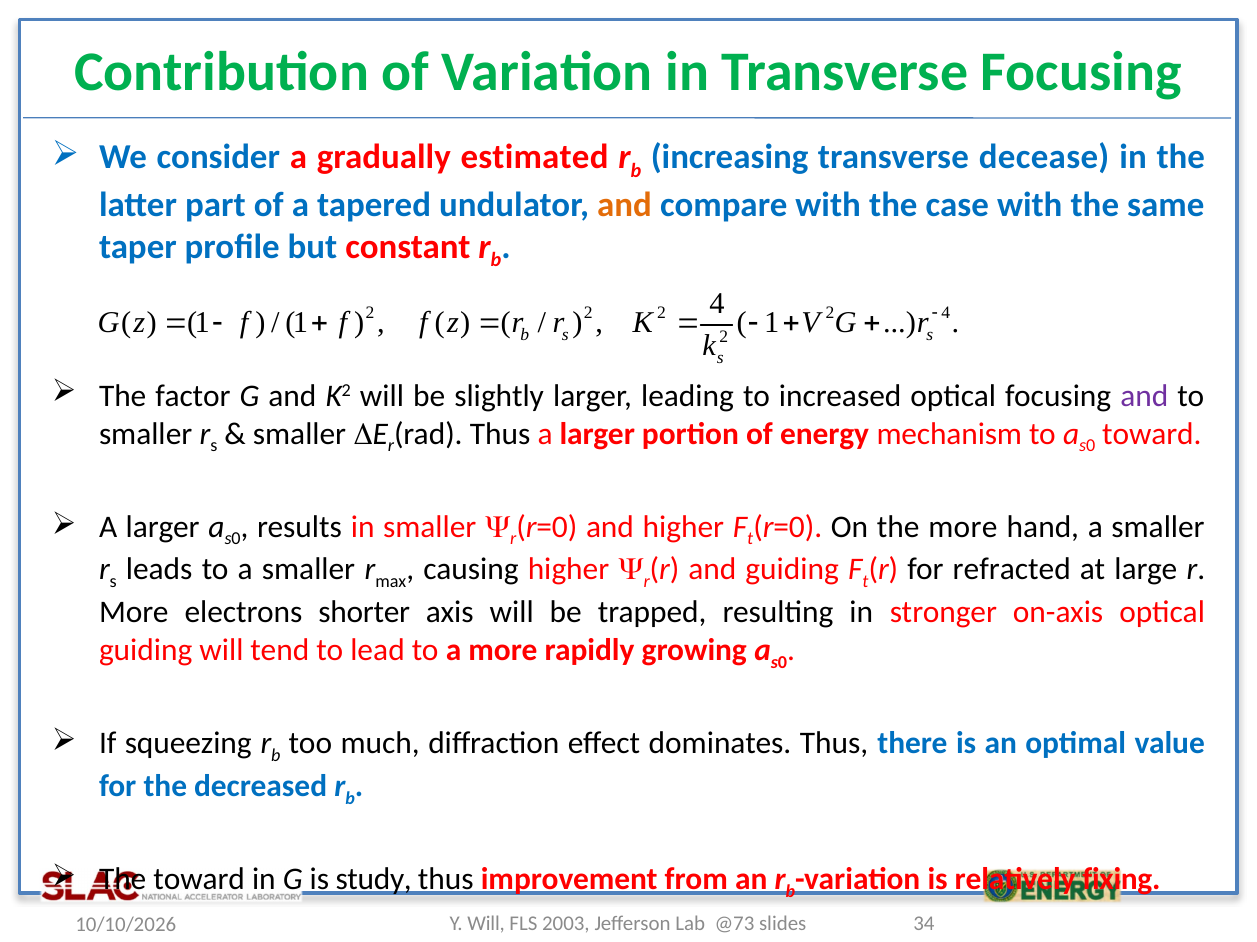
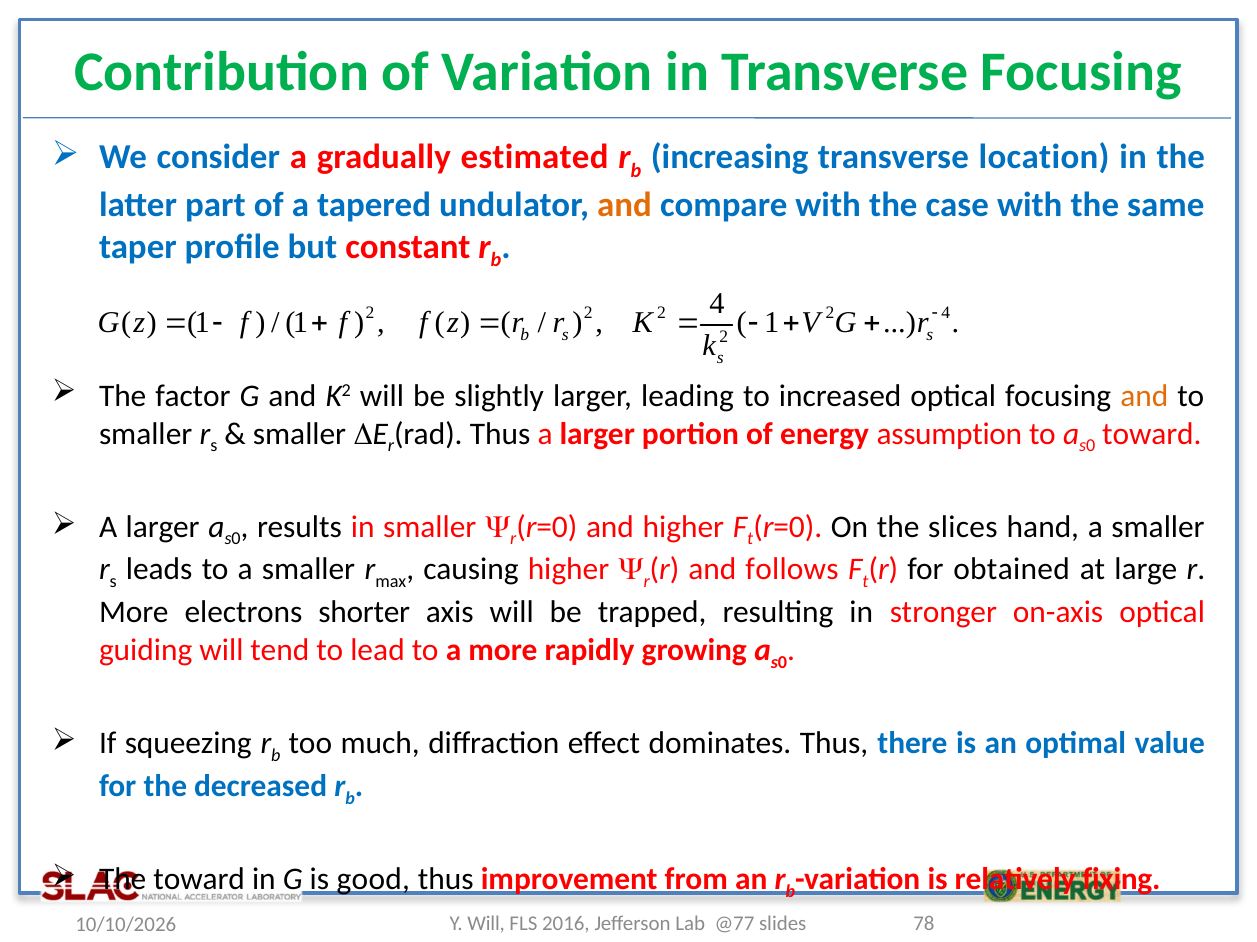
decease: decease -> location (1044, 157)
and colour: purple -> orange (1144, 396)
mechanism: mechanism -> assumption (949, 434)
the more: more -> slices (963, 527)
and guiding: guiding -> follows (792, 570)
refracted: refracted -> obtained (1012, 570)
study: study -> good (373, 880)
2003: 2003 -> 2016 (566, 925)
@73: @73 -> @77 (734, 925)
34: 34 -> 78 (924, 924)
